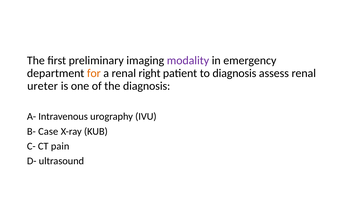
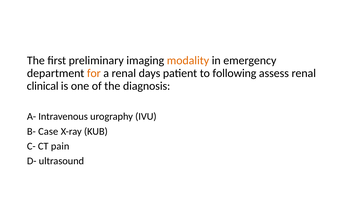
modality colour: purple -> orange (188, 61)
right: right -> days (150, 73)
to diagnosis: diagnosis -> following (234, 73)
ureter: ureter -> clinical (43, 86)
